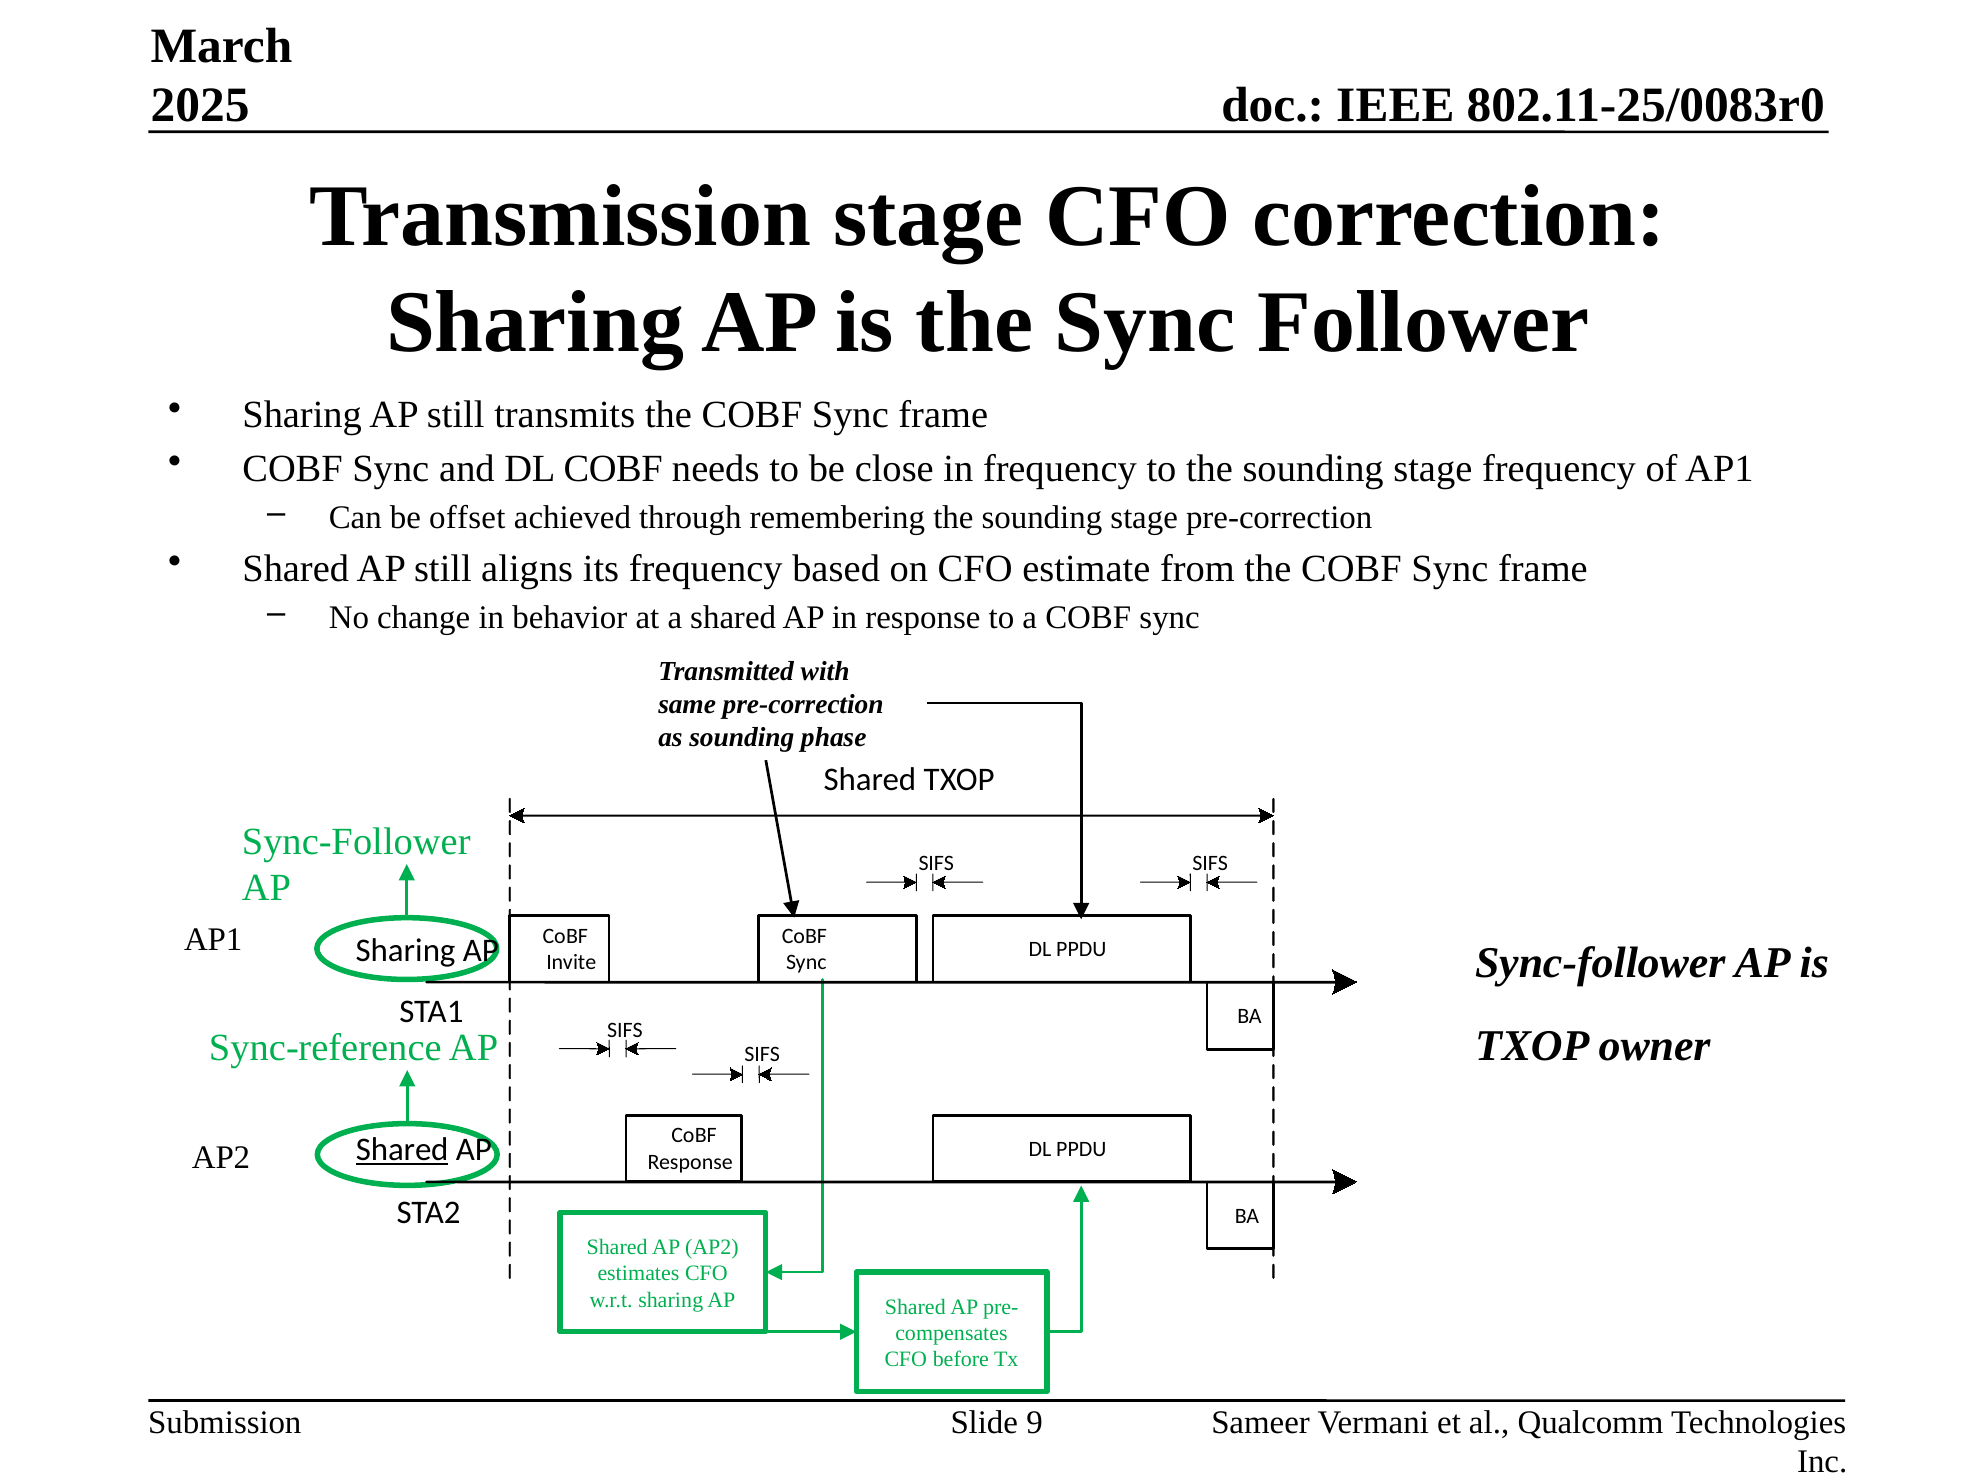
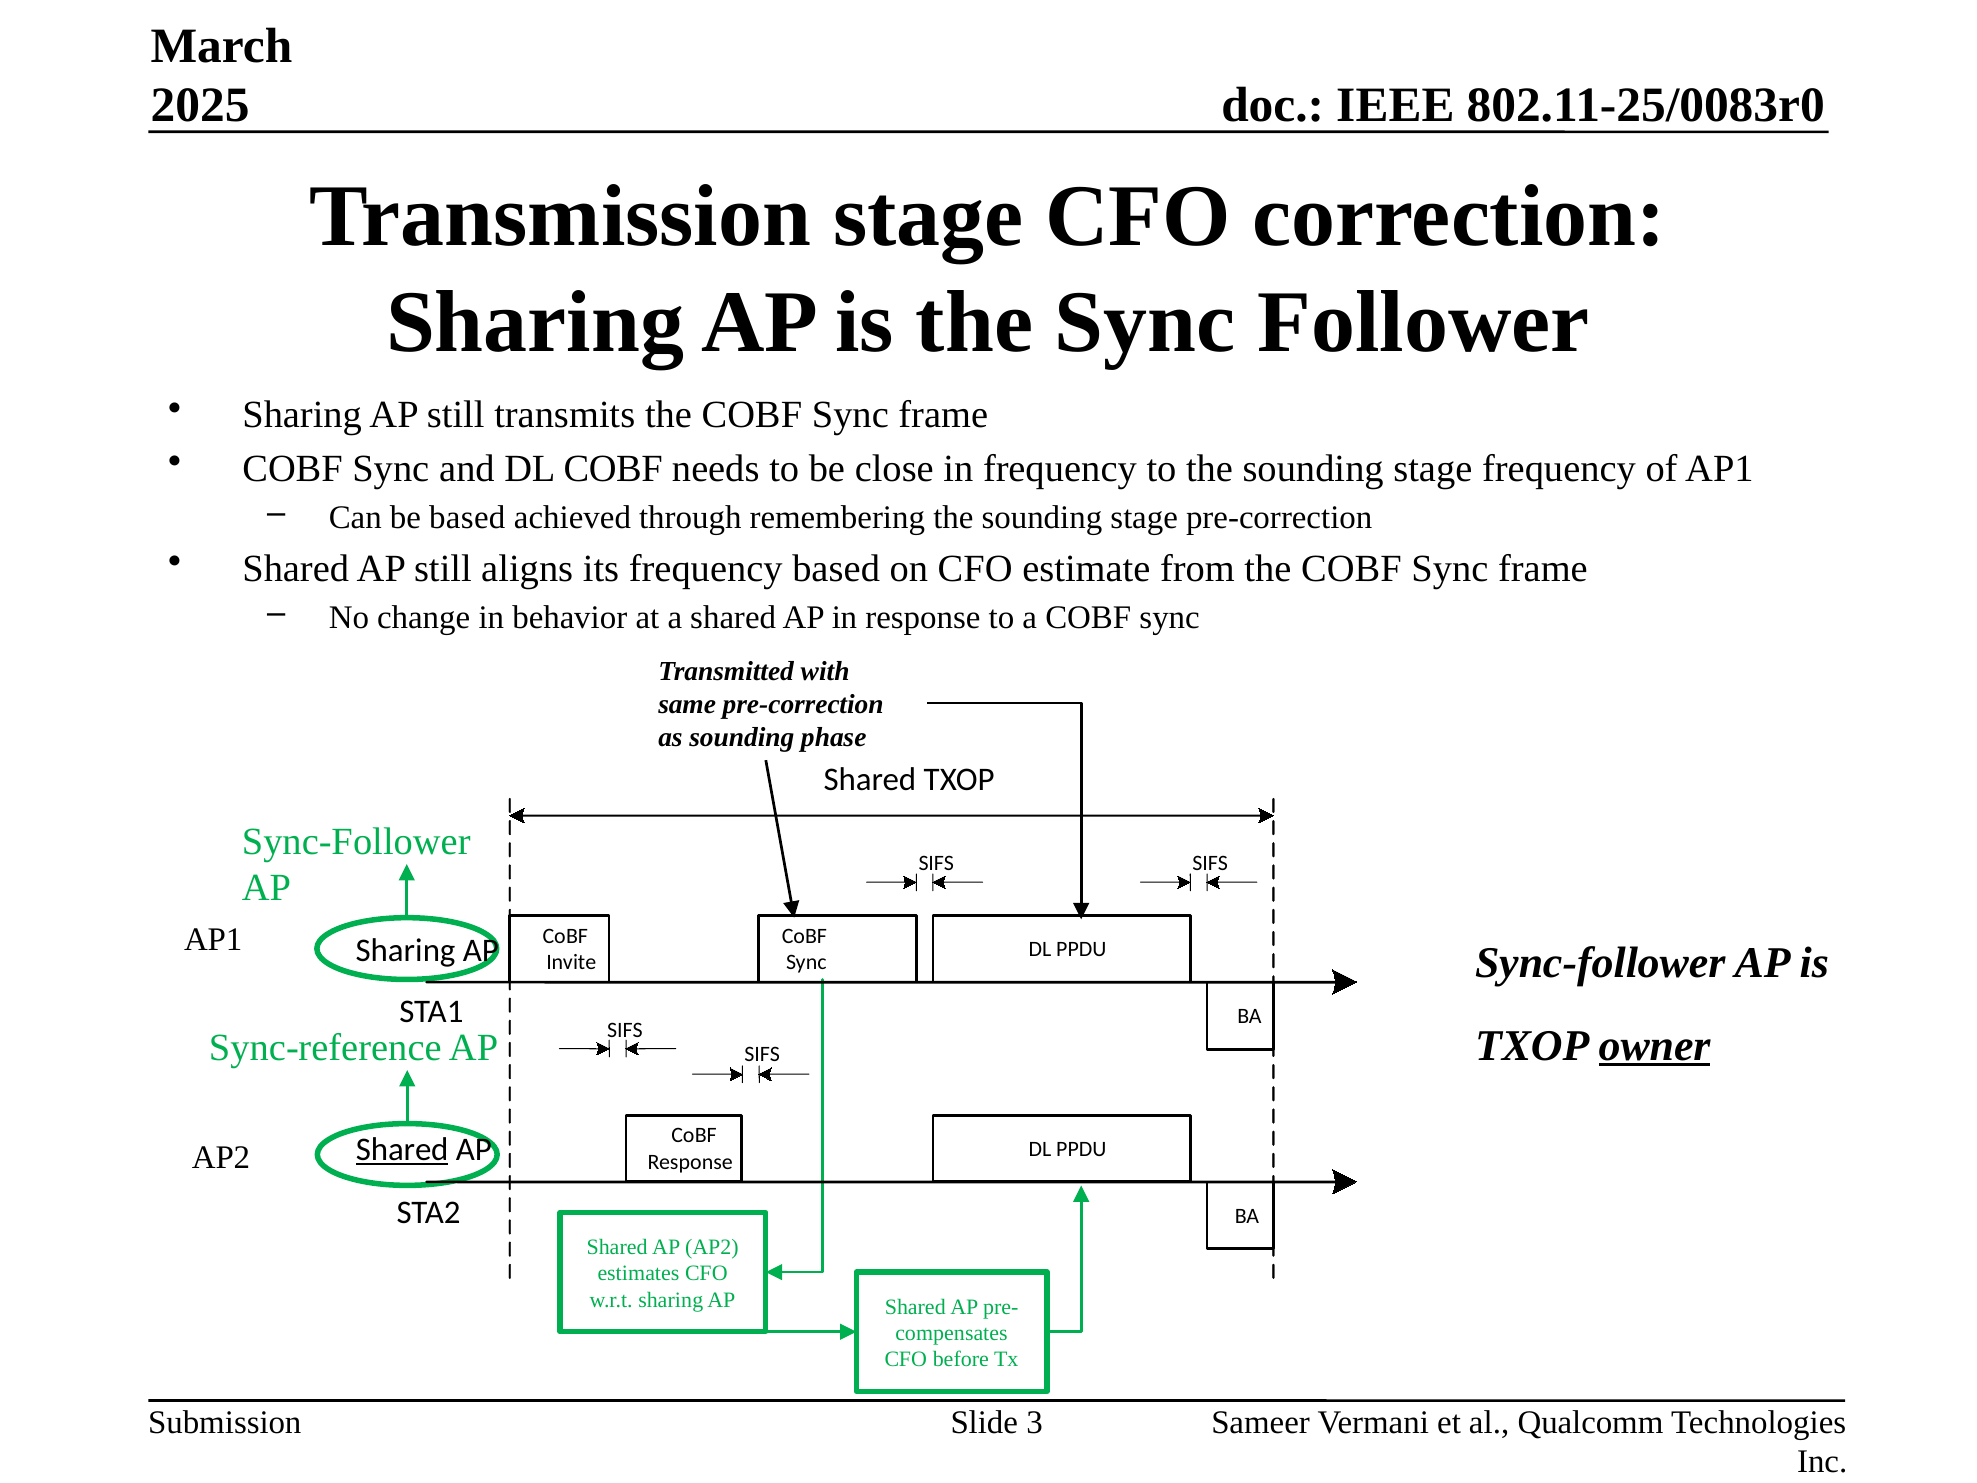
be offset: offset -> based (467, 518)
owner underline: none -> present (1655, 1046)
9: 9 -> 3 (1035, 1422)
